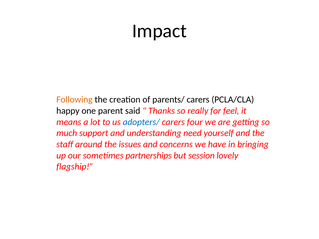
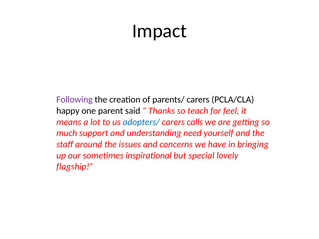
Following colour: orange -> purple (74, 100)
really: really -> teach (198, 111)
four: four -> calls (195, 122)
partnerships: partnerships -> inspirational (149, 156)
session: session -> special (201, 156)
